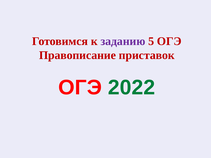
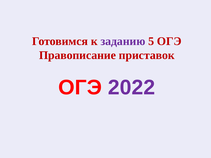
2022 colour: green -> purple (132, 88)
